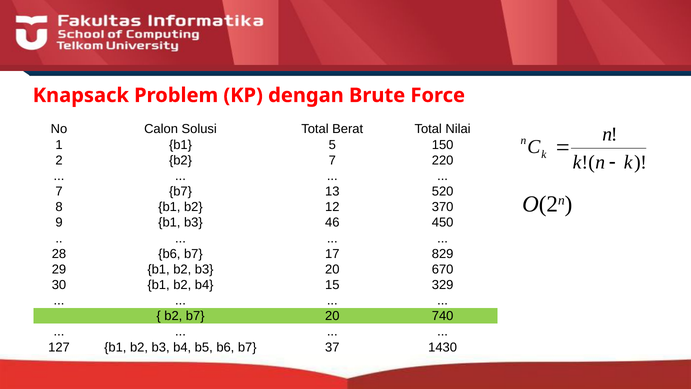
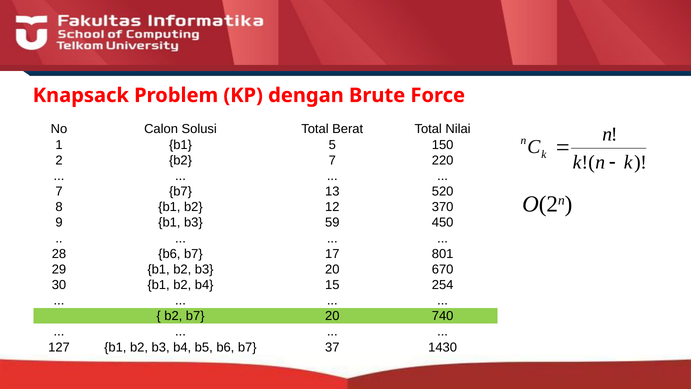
46: 46 -> 59 (332, 222)
829: 829 -> 801 (443, 254)
329: 329 -> 254 (443, 285)
